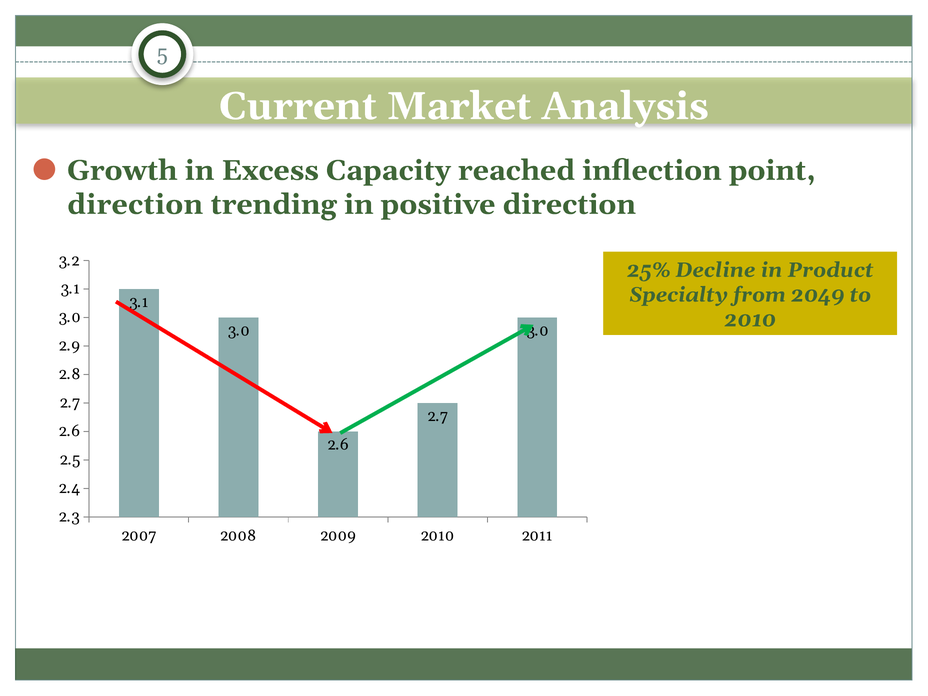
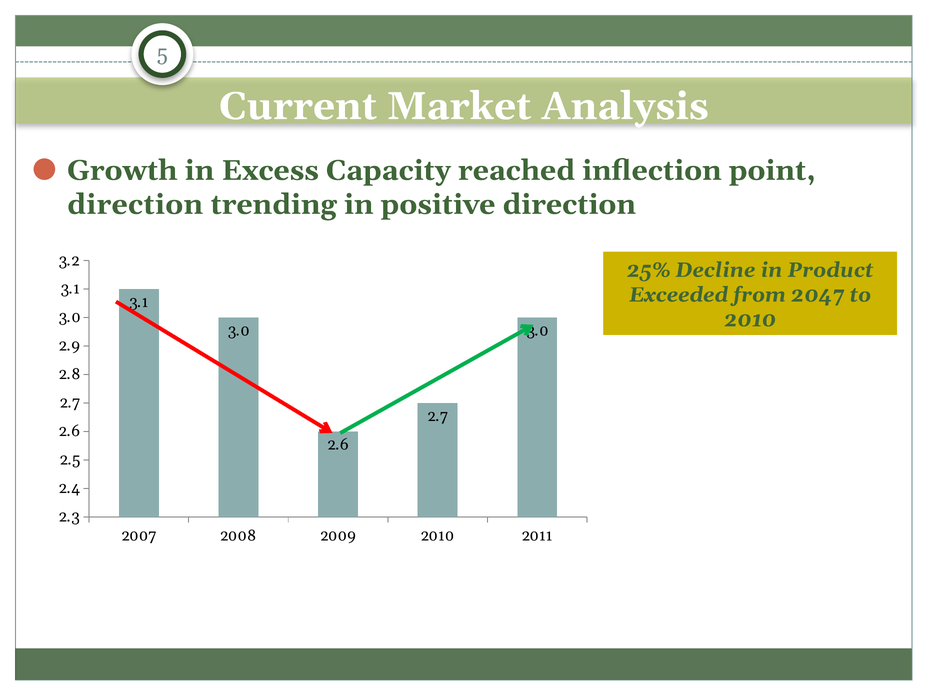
Specialty: Specialty -> Exceeded (679, 295)
2049: 2049 -> 2047 (818, 295)
